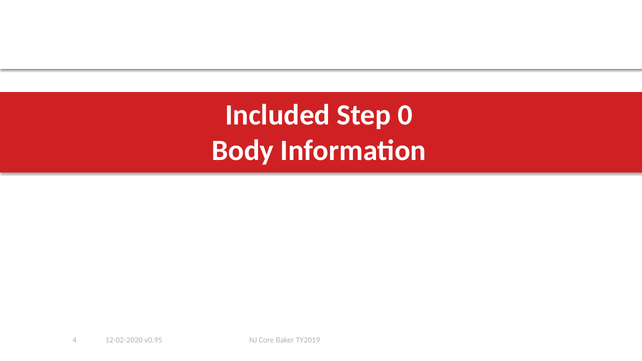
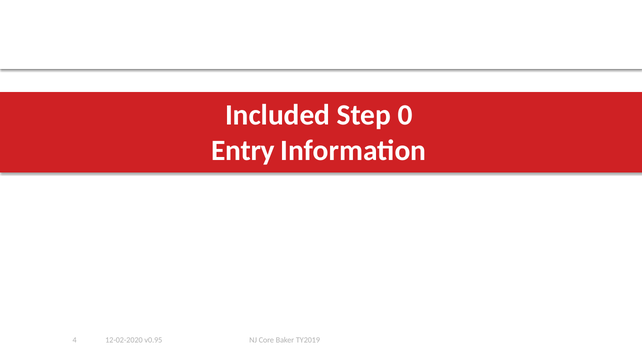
Body: Body -> Entry (243, 151)
